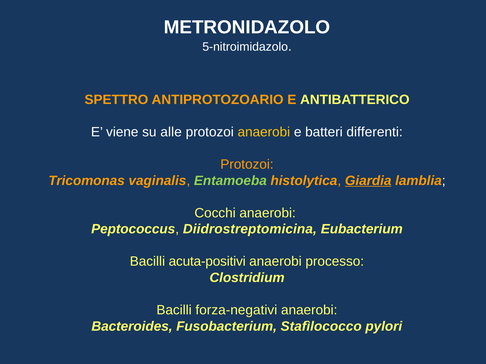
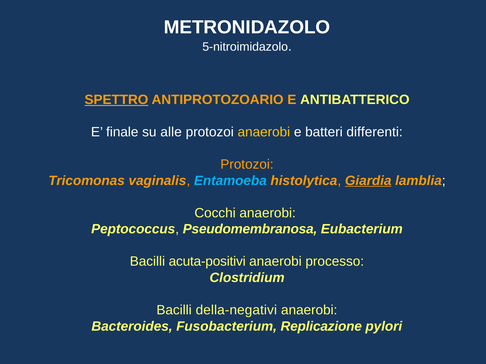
SPETTRO underline: none -> present (116, 100)
viene: viene -> finale (122, 132)
Entamoeba colour: light green -> light blue (230, 181)
Diidrostreptomicina: Diidrostreptomicina -> Pseudomembranosa (250, 229)
forza-negativi: forza-negativi -> della-negativi (236, 311)
Stafìlococco: Stafìlococco -> Replicazione (321, 327)
